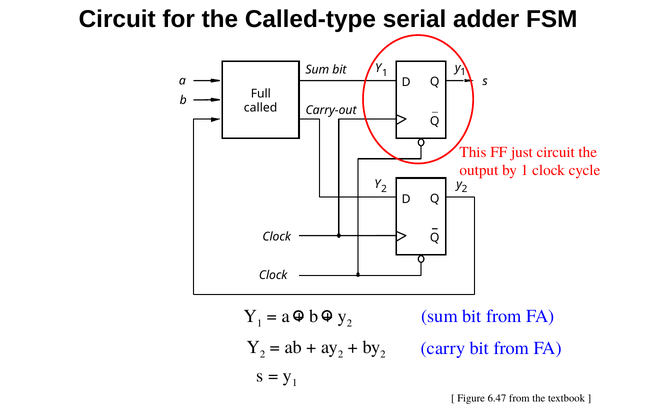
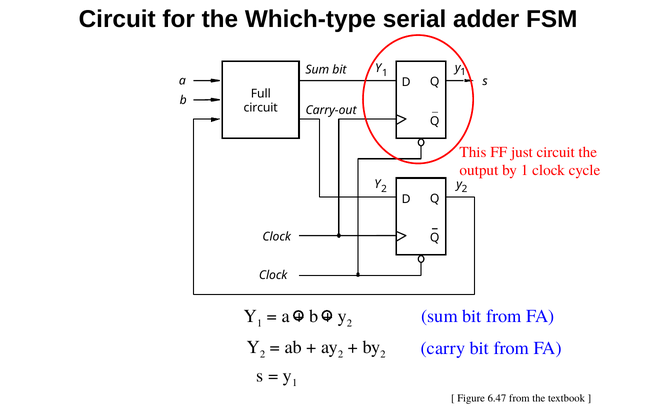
Called-type: Called-type -> Which-type (310, 19)
called: called -> circuit (261, 107)
